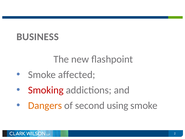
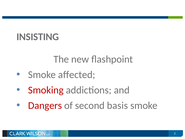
BUSINESS: BUSINESS -> INSISTING (38, 37)
Dangers colour: orange -> red (45, 105)
using: using -> basis (117, 105)
